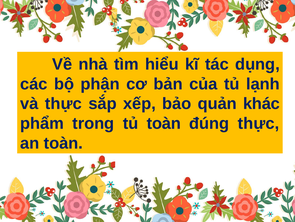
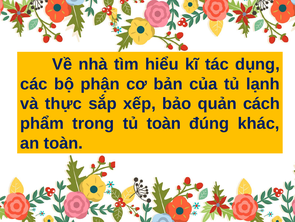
khác: khác -> cách (261, 103)
đúng thực: thực -> khác (259, 123)
